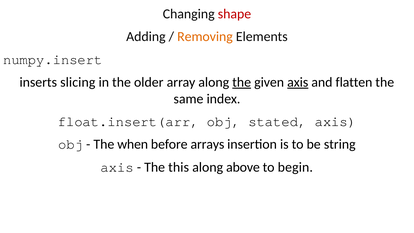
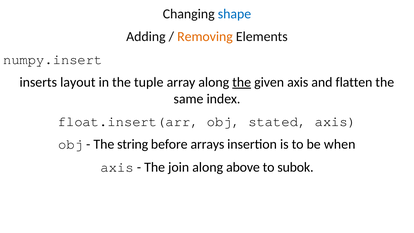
shape colour: red -> blue (234, 14)
slicing: slicing -> layout (78, 82)
older: older -> tuple (149, 82)
axis underline: present -> none (298, 82)
when: when -> string (133, 144)
string: string -> when (340, 144)
this: this -> join (179, 167)
begin: begin -> subok (295, 167)
